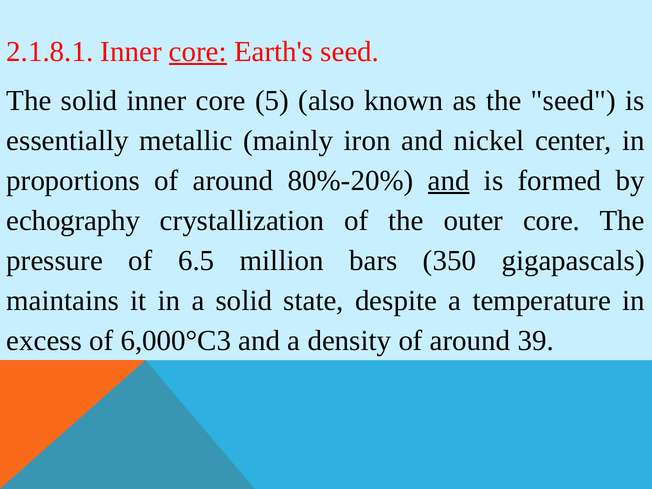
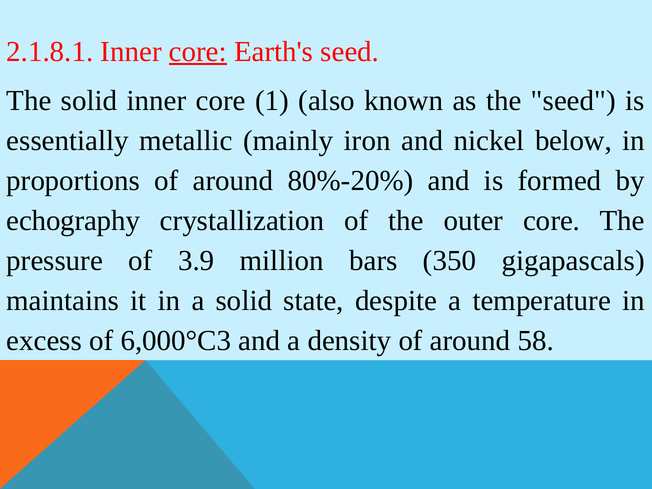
5: 5 -> 1 (272, 101)
center: center -> below (573, 141)
and underline: present -> none (449, 181)
6.5: 6.5 -> 3.9 (196, 261)
39: 39 -> 58 (536, 341)
